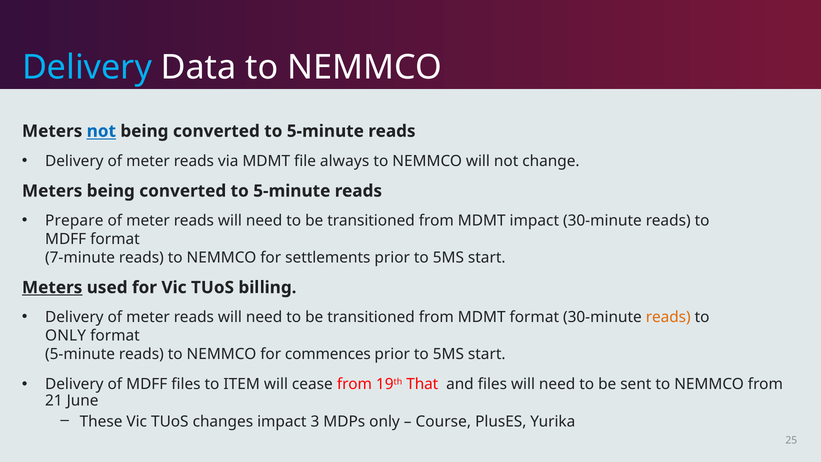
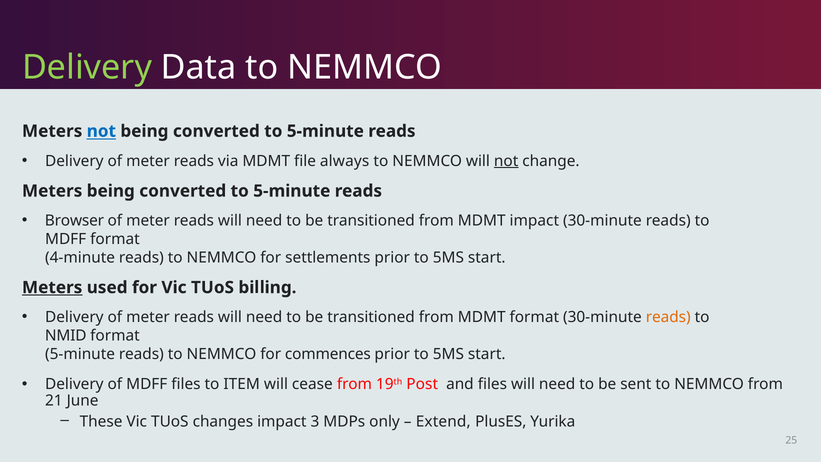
Delivery colour: light blue -> light green (87, 67)
not underline: none -> present (506, 161)
Prepare: Prepare -> Browser (74, 221)
7-minute: 7-minute -> 4-minute (80, 257)
ONLY: ONLY -> NMID (66, 335)
That: That -> Post (422, 384)
Course: Course -> Extend (443, 422)
